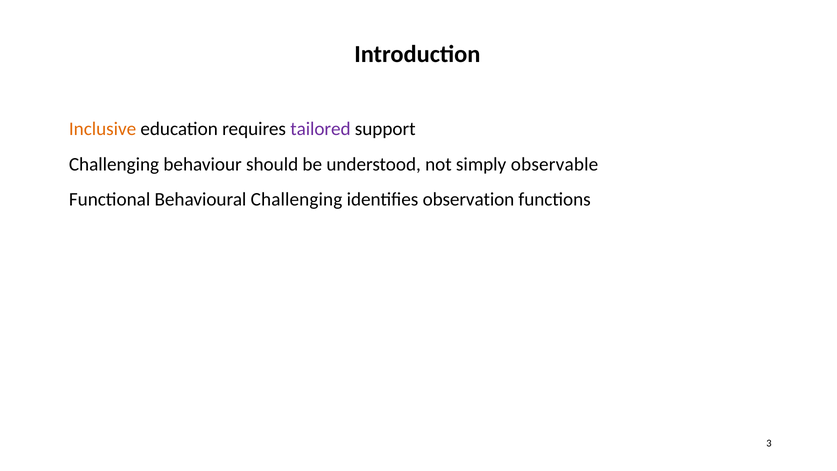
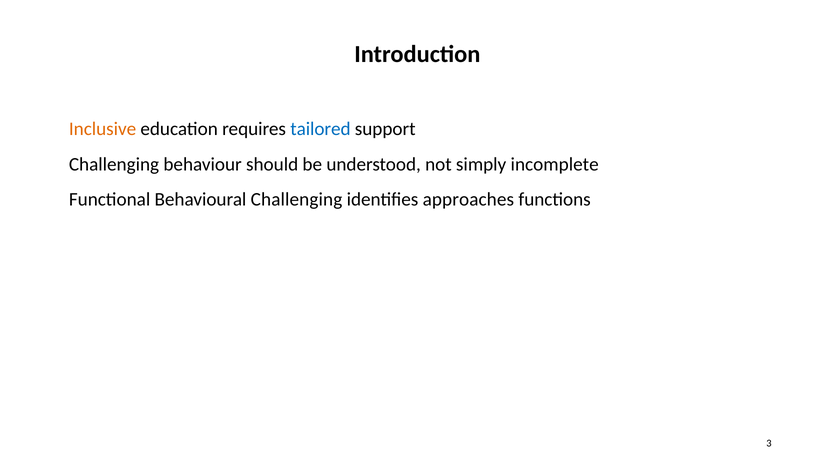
tailored colour: purple -> blue (320, 129)
observable: observable -> incomplete (555, 164)
observation: observation -> approaches (468, 199)
